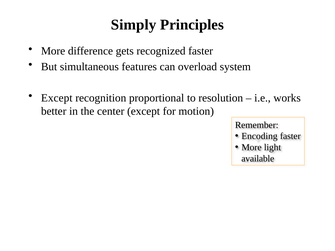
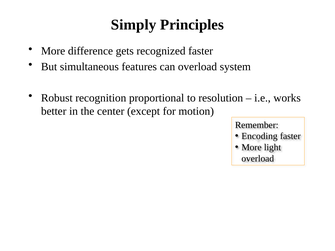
Except: Except -> Robust (57, 98)
available: available -> overload (258, 159)
